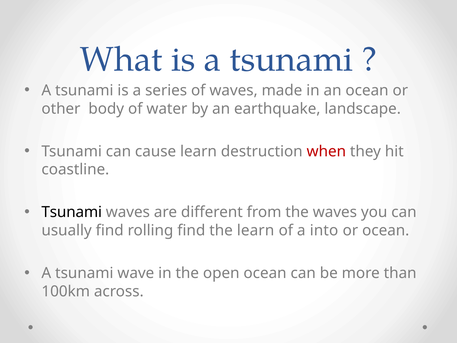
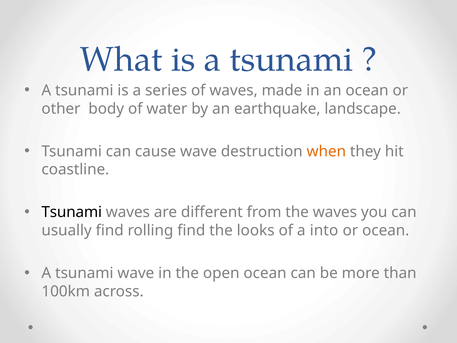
cause learn: learn -> wave (199, 151)
when colour: red -> orange (326, 151)
the learn: learn -> looks (256, 230)
